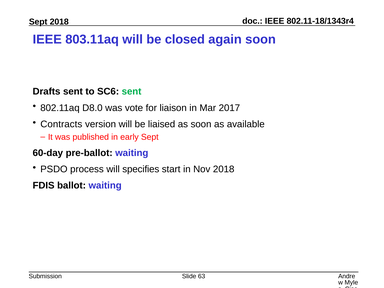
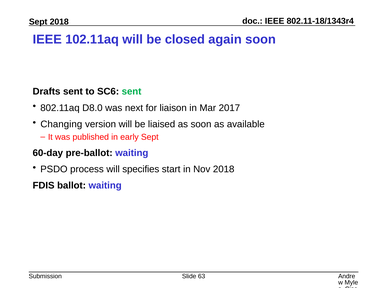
803.11aq: 803.11aq -> 102.11aq (92, 39)
vote: vote -> next (134, 108)
Contracts: Contracts -> Changing (61, 124)
